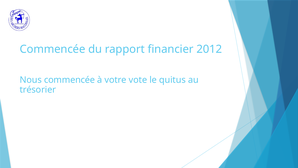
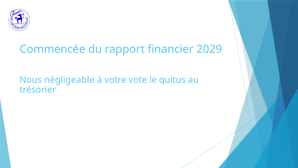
2012: 2012 -> 2029 (209, 49)
Nous commencée: commencée -> négligeable (69, 80)
